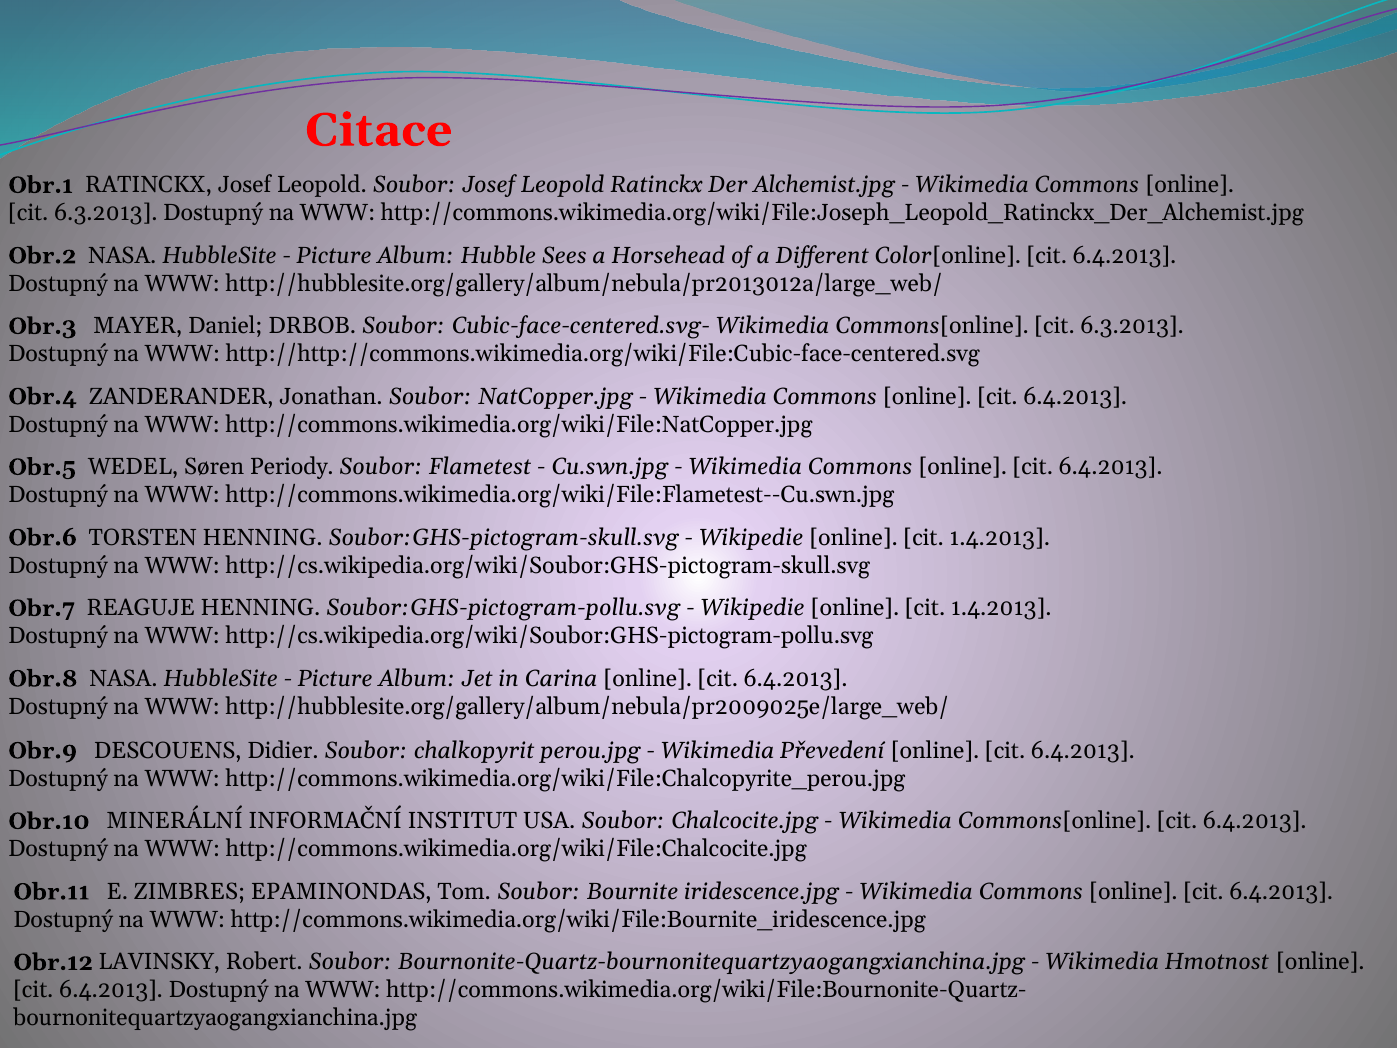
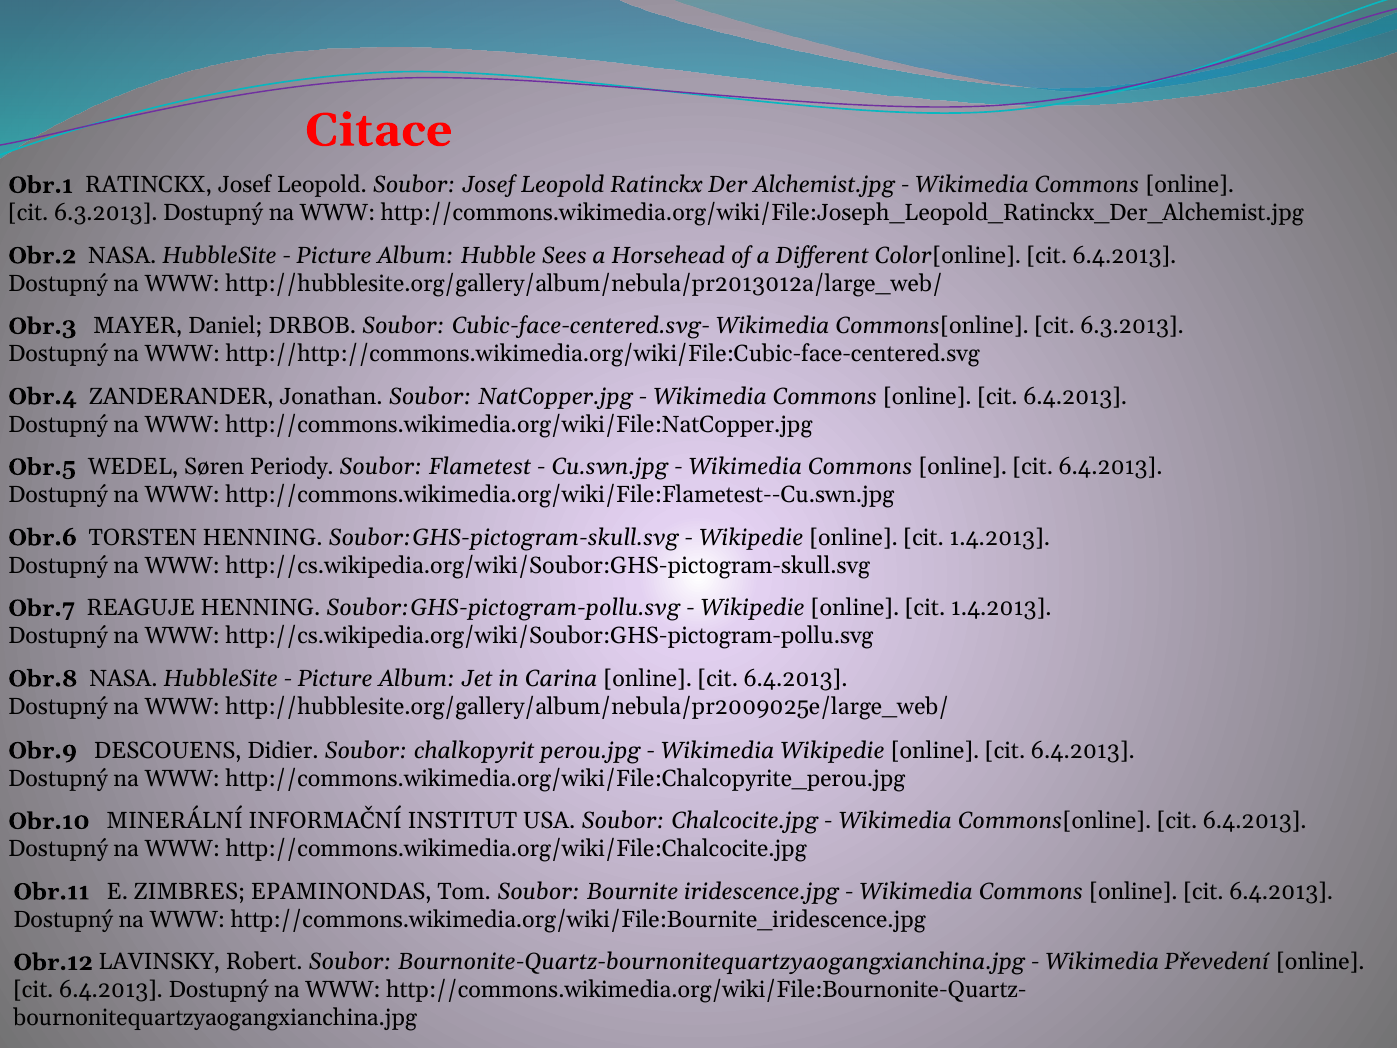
Wikimedia Převedení: Převedení -> Wikipedie (832, 750)
Hmotnost: Hmotnost -> Převedení (1217, 962)
